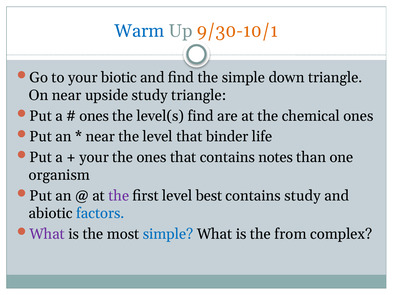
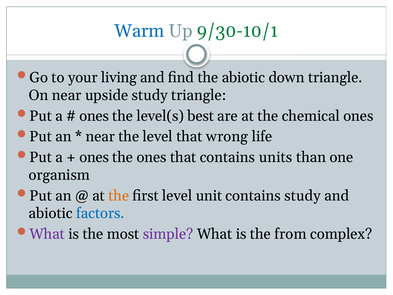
9/30-10/1 colour: orange -> green (237, 31)
biotic: biotic -> living (119, 77)
the simple: simple -> abiotic (243, 77)
level(s find: find -> best (201, 116)
binder: binder -> wrong (227, 136)
your: your -> ones (94, 157)
notes: notes -> units (276, 157)
the colour: purple -> orange (119, 195)
best: best -> unit (209, 195)
simple colour: blue -> purple (168, 234)
